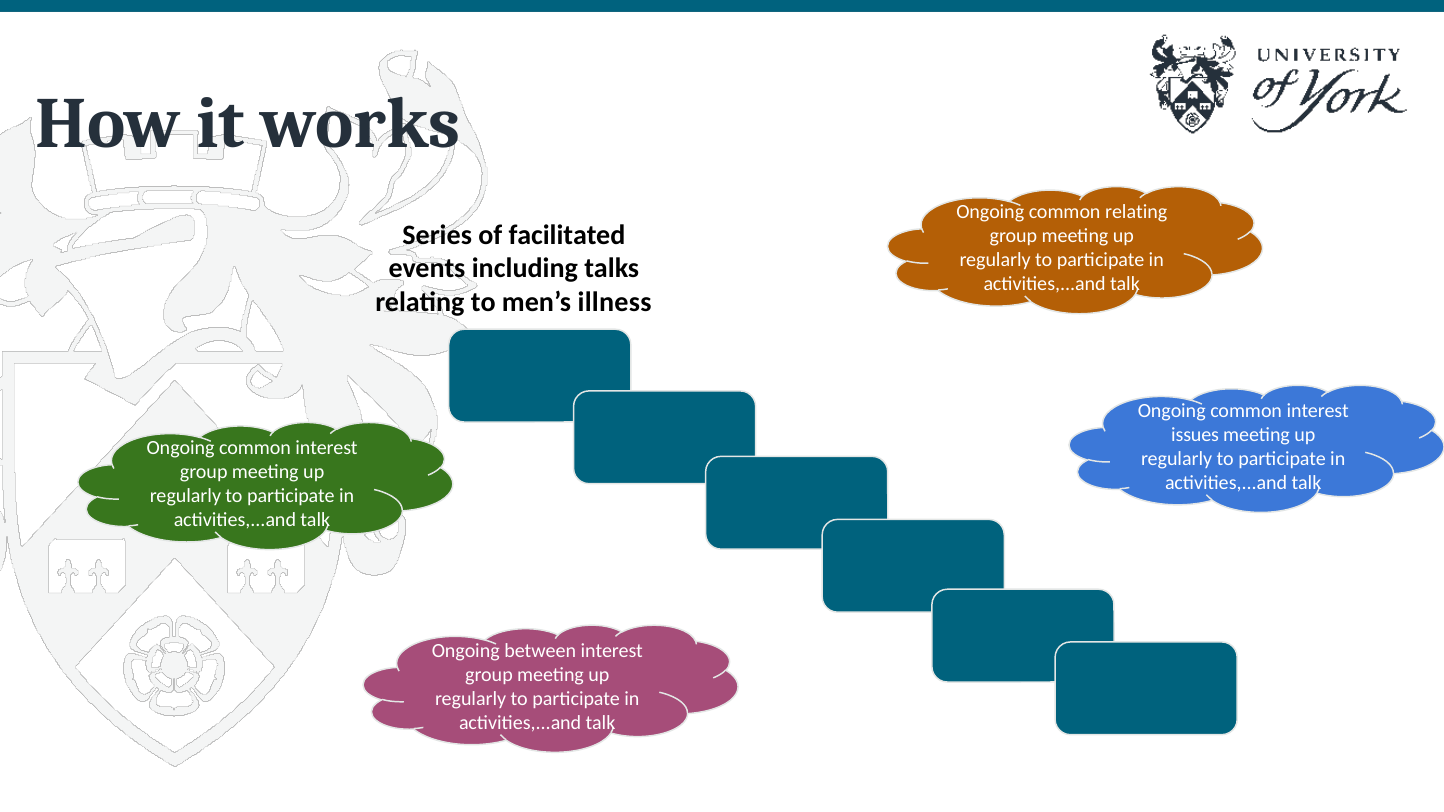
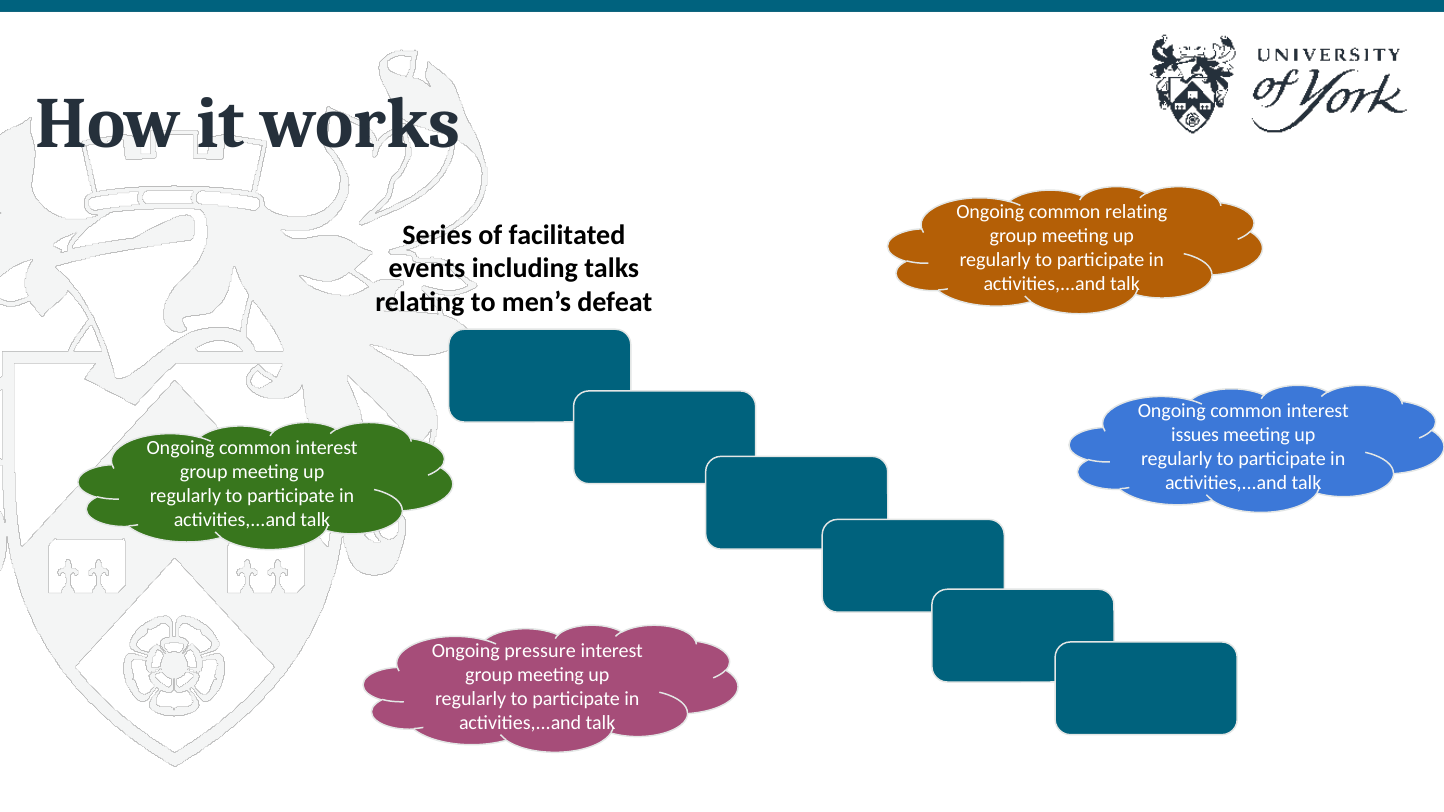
illness: illness -> defeat (615, 302)
between: between -> pressure (540, 651)
